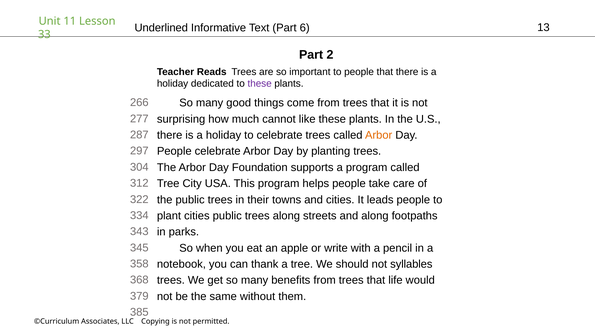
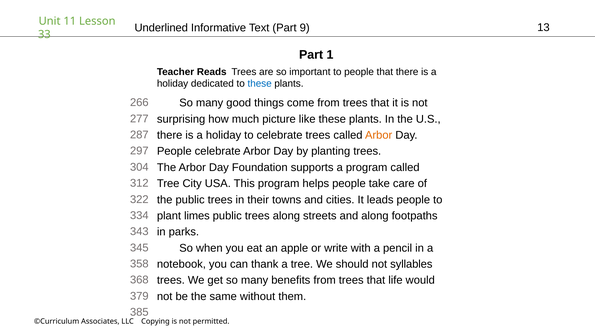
6: 6 -> 9 (305, 28)
2: 2 -> 1 (330, 55)
these colour: purple -> blue (260, 84)
cannot: cannot -> picture (279, 119)
plant cities: cities -> limes (197, 216)
